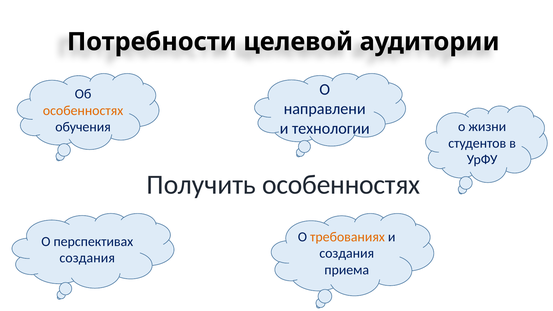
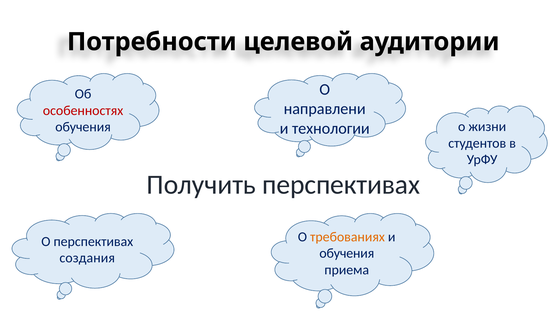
особенностях colour: orange -> red (83, 110)
Получить особенностях: особенностях -> перспективах (341, 185)
создания: создания -> обучения (347, 253)
